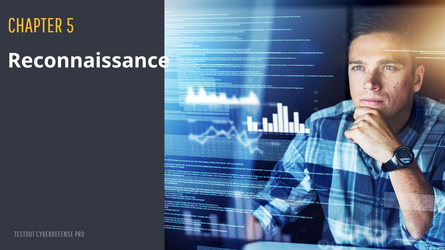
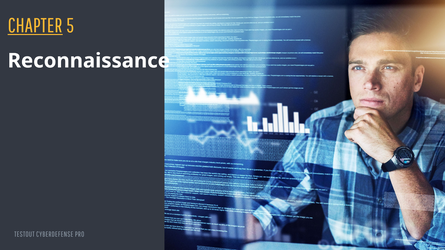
CHAPTER underline: none -> present (35, 26)
